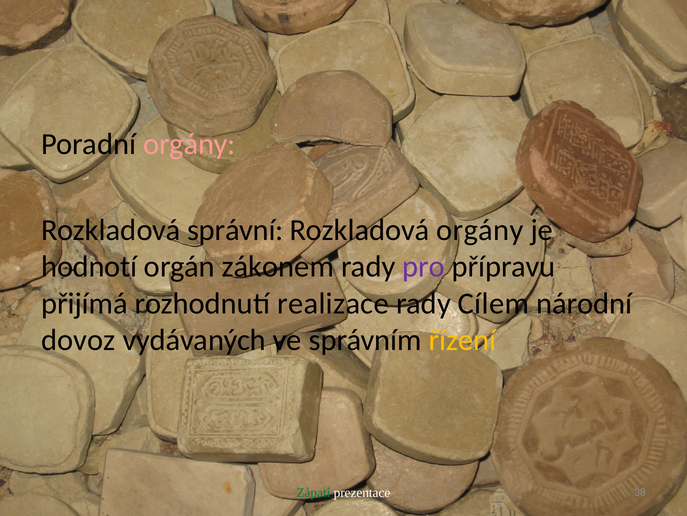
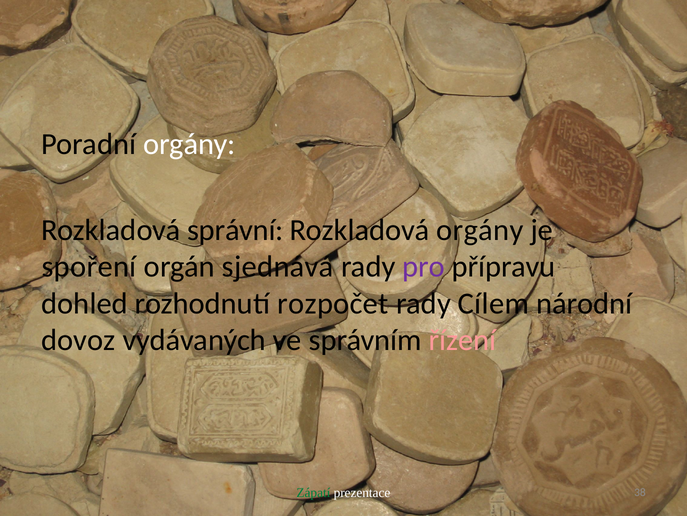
orgány colour: pink -> white (189, 144)
hodnotí: hodnotí -> spoření (89, 266)
zákonem: zákonem -> sjednává (278, 266)
přijímá: přijímá -> dohled (85, 303)
realizace: realizace -> rozpočet (333, 303)
řízení colour: yellow -> pink (463, 340)
